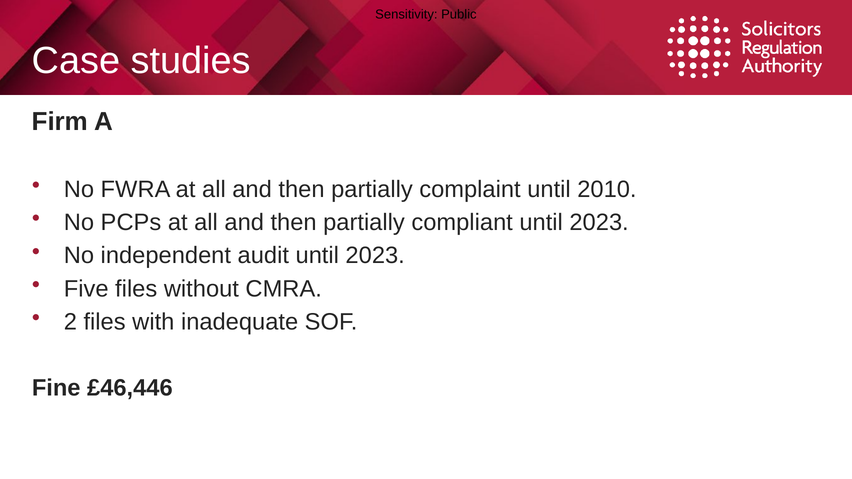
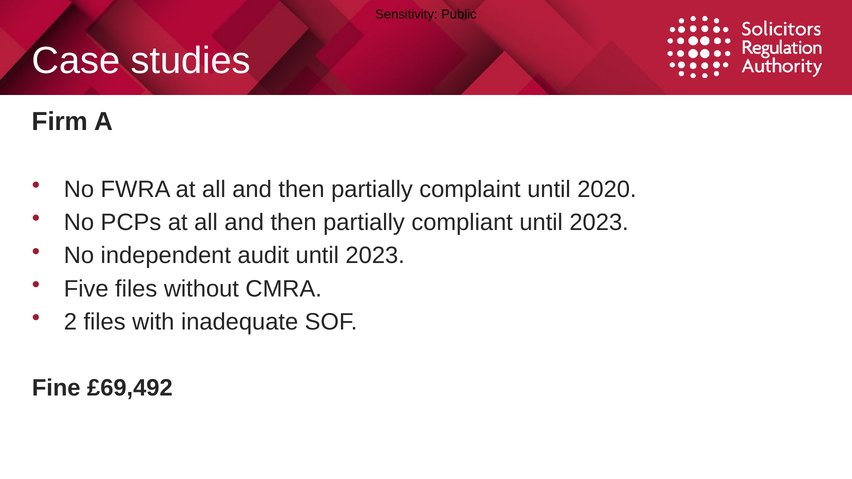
2010: 2010 -> 2020 (607, 189)
£46,446: £46,446 -> £69,492 (130, 388)
